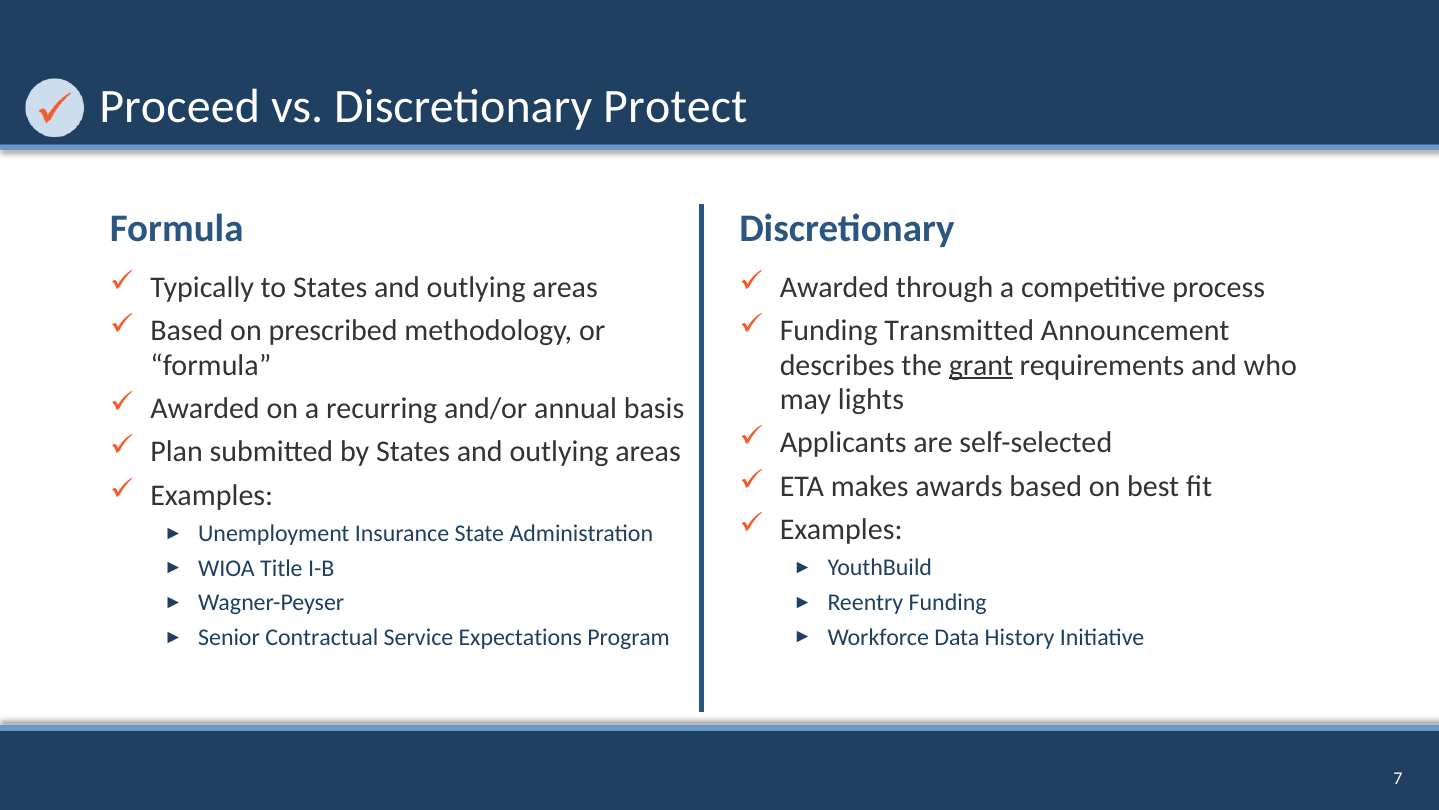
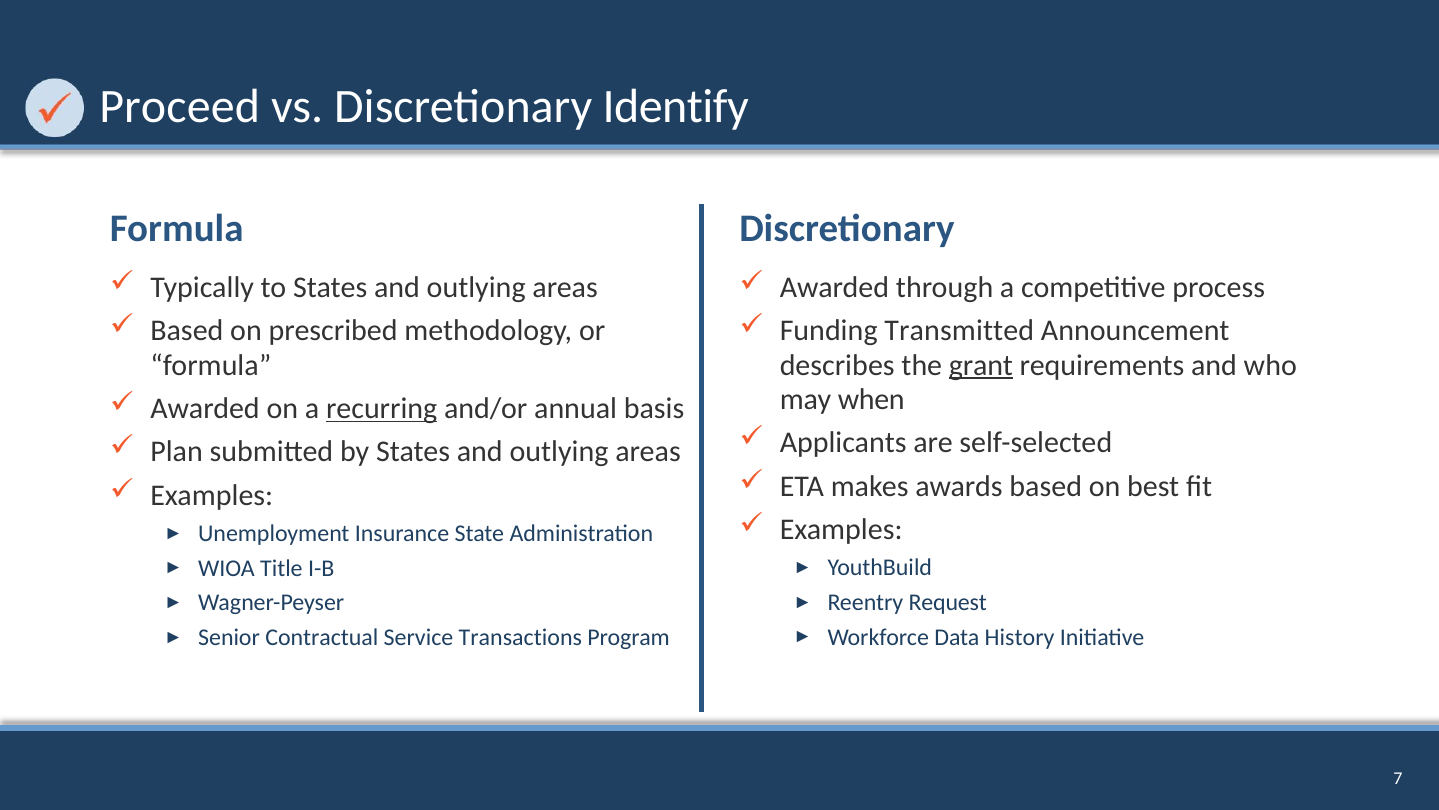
Protect: Protect -> Identify (676, 107)
lights: lights -> when (871, 399)
recurring underline: none -> present (382, 408)
Reentry Funding: Funding -> Request (948, 602)
Expectations: Expectations -> Transactions (520, 637)
